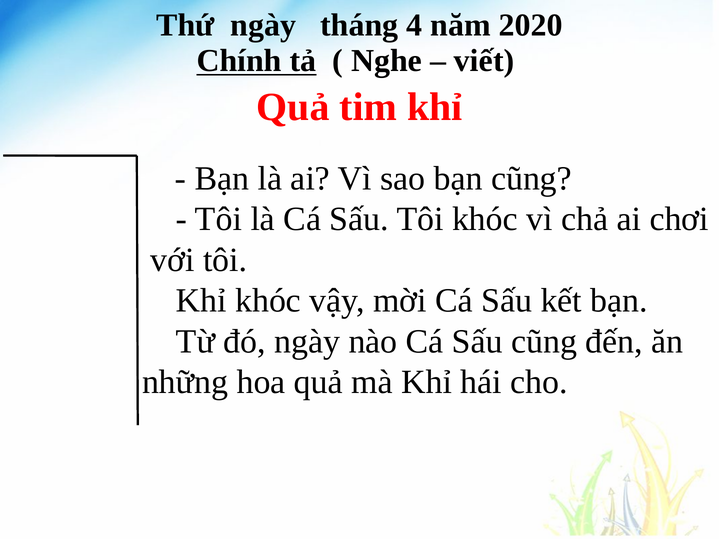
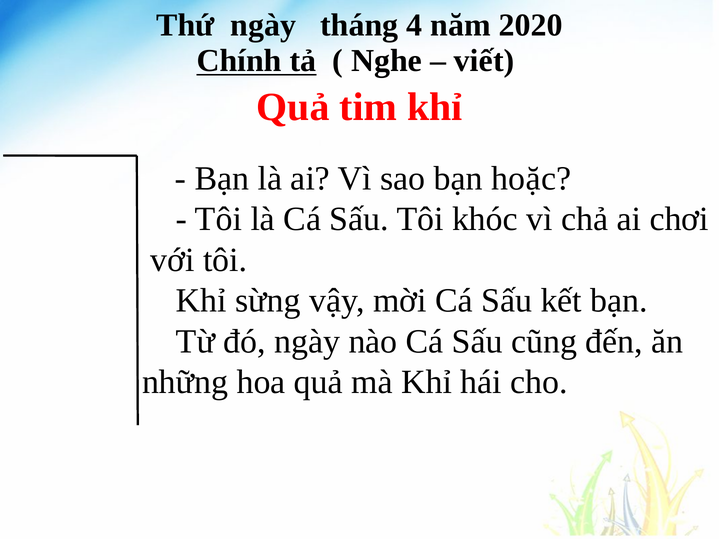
bạn cũng: cũng -> hoặc (531, 179)
Khỉ khóc: khóc -> sừng (268, 301)
